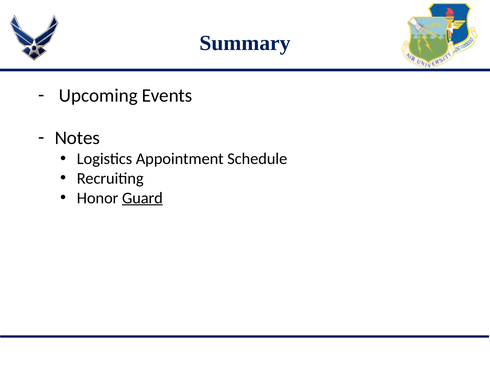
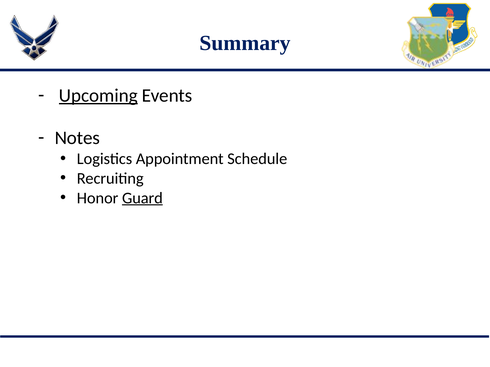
Upcoming underline: none -> present (98, 96)
